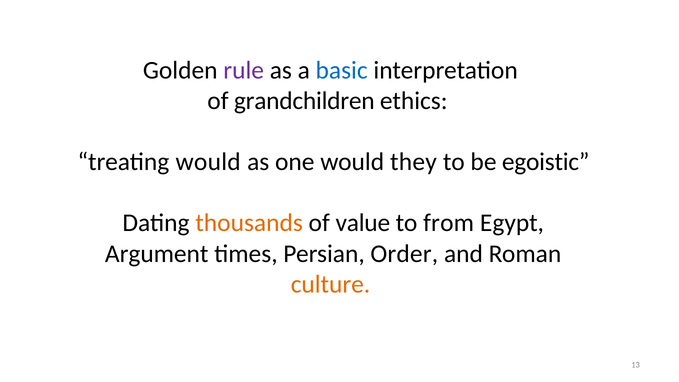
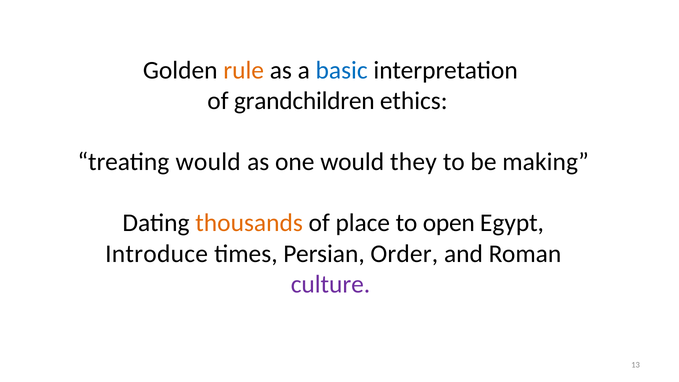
rule colour: purple -> orange (244, 70)
egoistic: egoistic -> making (546, 162)
value: value -> place (363, 223)
from: from -> open (449, 223)
Argument: Argument -> Introduce (157, 254)
culture colour: orange -> purple (331, 284)
